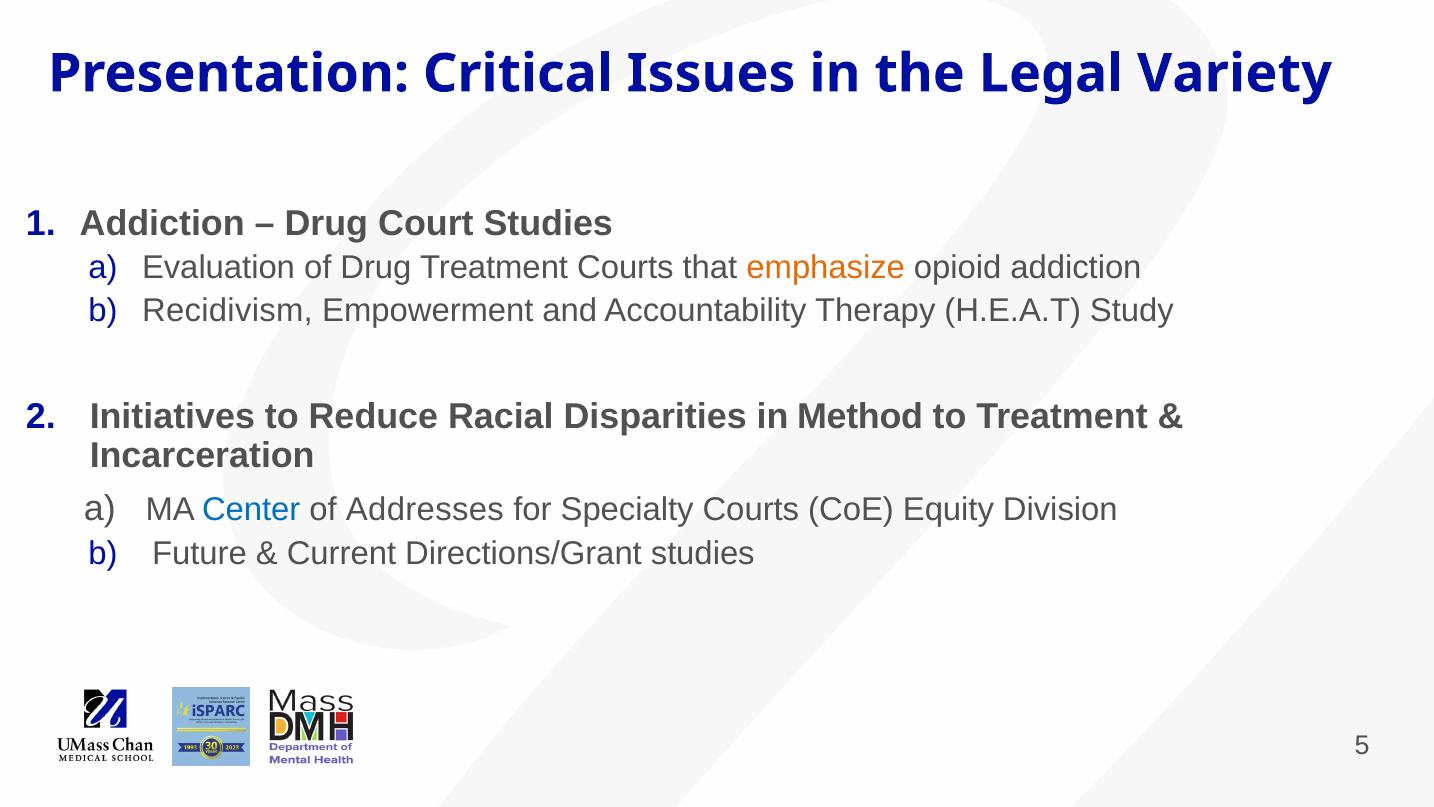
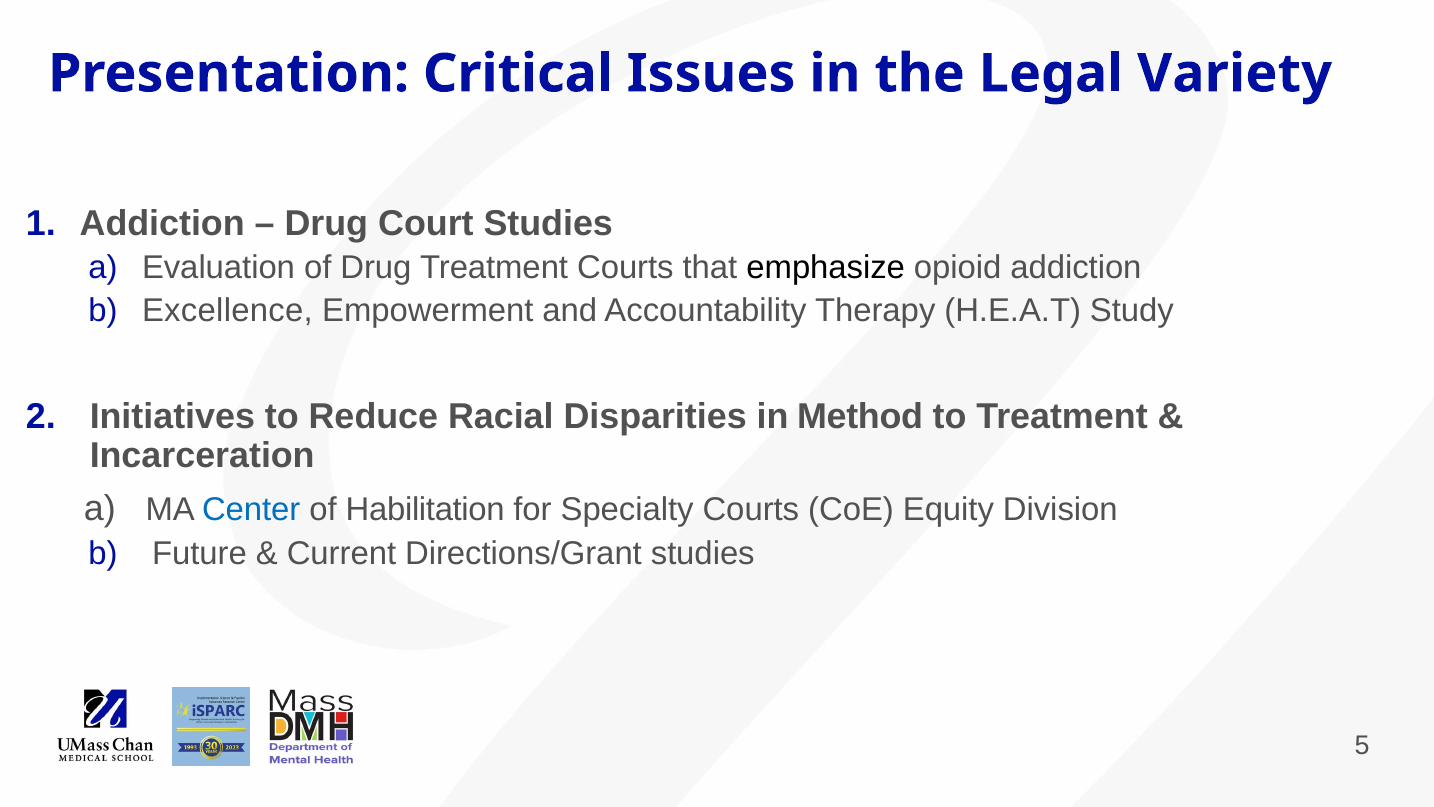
emphasize colour: orange -> black (826, 268)
Recidivism: Recidivism -> Excellence (227, 311)
Addresses: Addresses -> Habilitation (425, 510)
